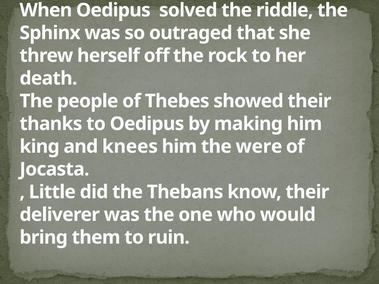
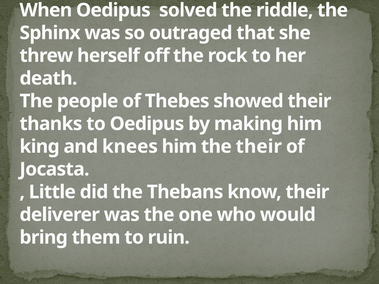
the were: were -> their (259, 147)
